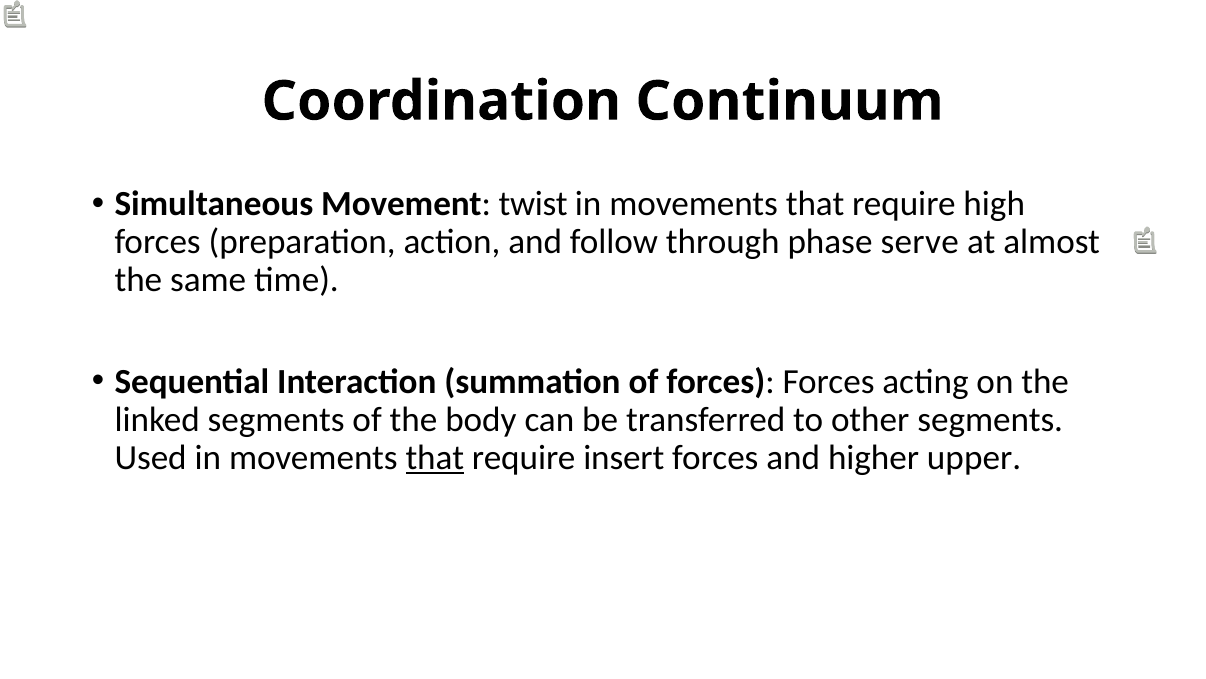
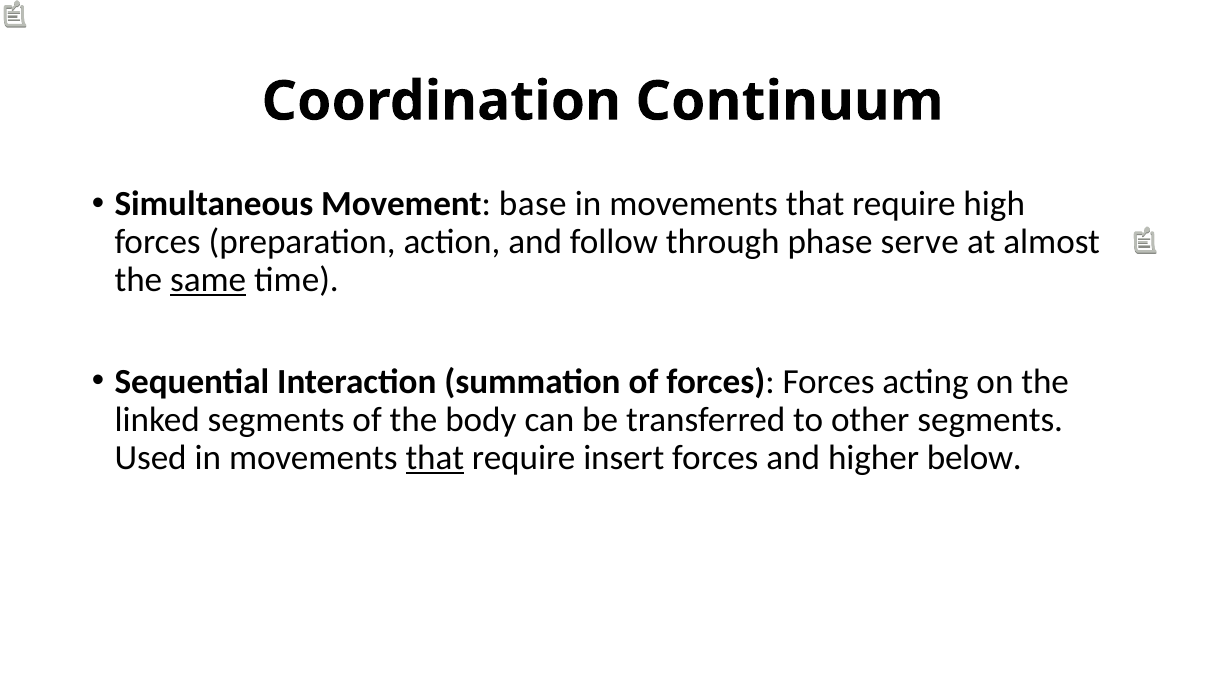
twist: twist -> base (533, 204)
same underline: none -> present (208, 280)
upper: upper -> below (974, 457)
